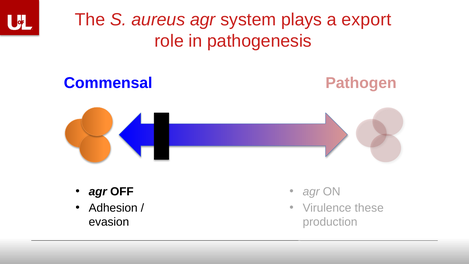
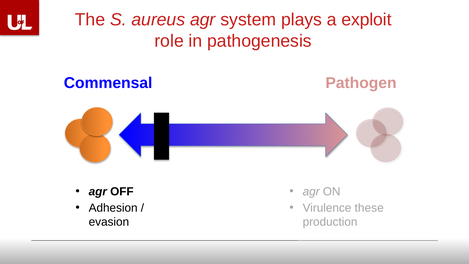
export: export -> exploit (367, 20)
